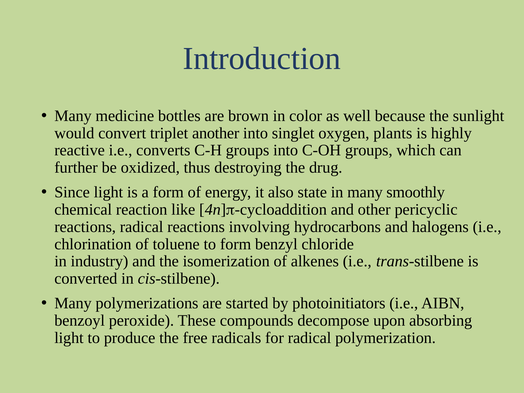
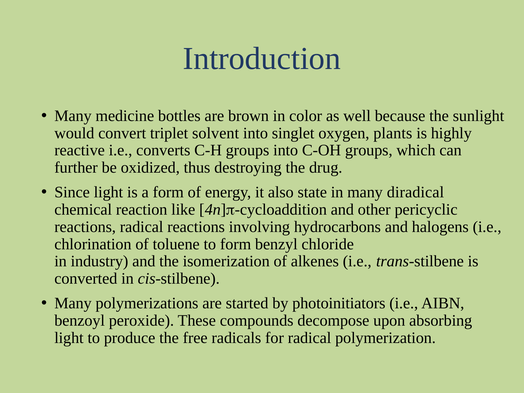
another: another -> solvent (216, 133)
smoothly: smoothly -> diradical (415, 192)
